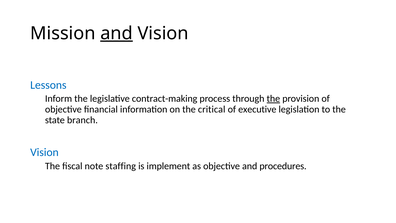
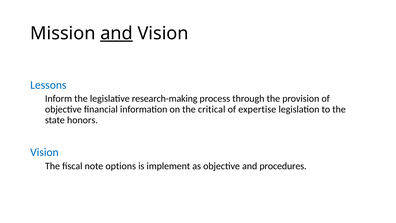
contract-making: contract-making -> research-making (165, 99)
the underline: present -> none (273, 99)
executive: executive -> expertise (257, 109)
branch: branch -> honors (82, 120)
staffing: staffing -> options (121, 166)
